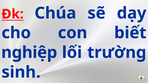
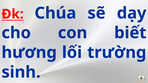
nghiệp: nghiệp -> hương (29, 53)
